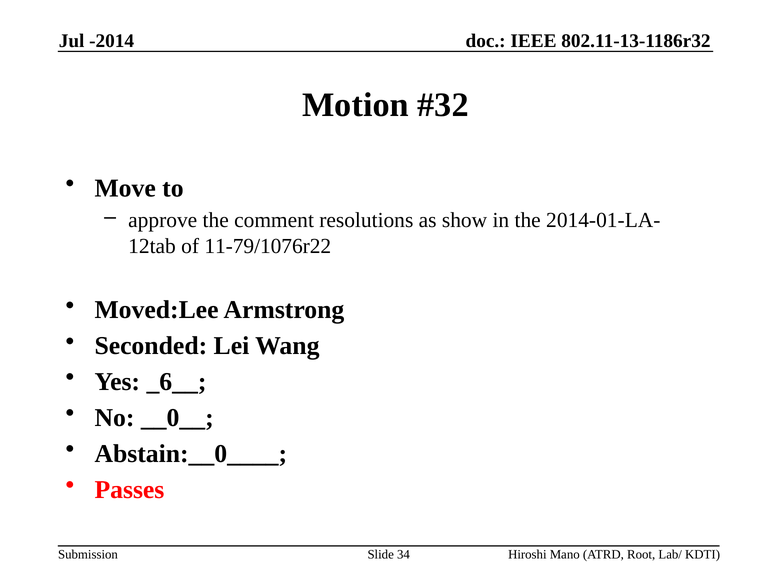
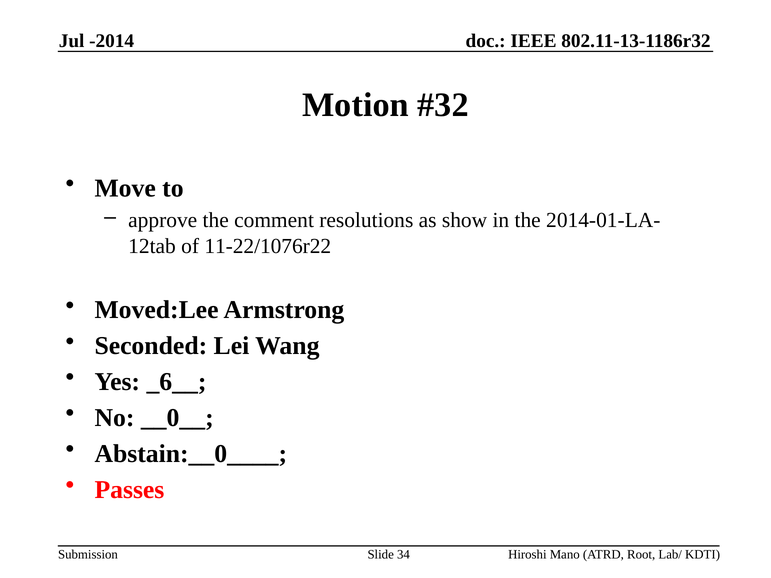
11-79/1076r22: 11-79/1076r22 -> 11-22/1076r22 (268, 246)
